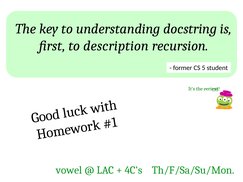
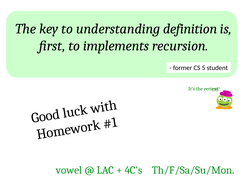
docstring: docstring -> definition (190, 29)
description: description -> implements (116, 46)
